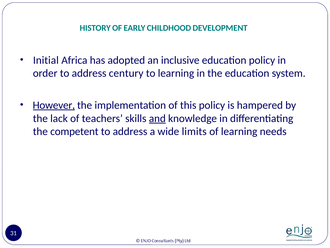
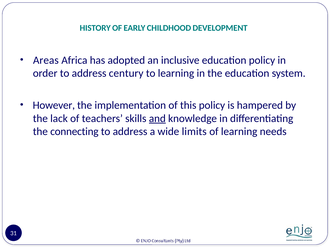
Initial: Initial -> Areas (46, 60)
However underline: present -> none (54, 105)
competent: competent -> connecting (74, 131)
